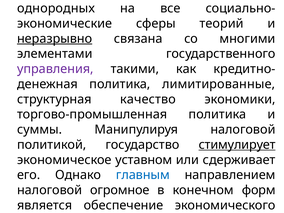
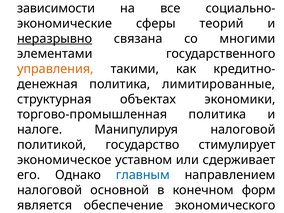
однородных: однородных -> зависимости (56, 8)
управления colour: purple -> orange (55, 69)
качество: качество -> объектах (148, 99)
суммы: суммы -> налоге (40, 130)
стимулирует underline: present -> none (237, 145)
огромное: огромное -> основной (120, 190)
